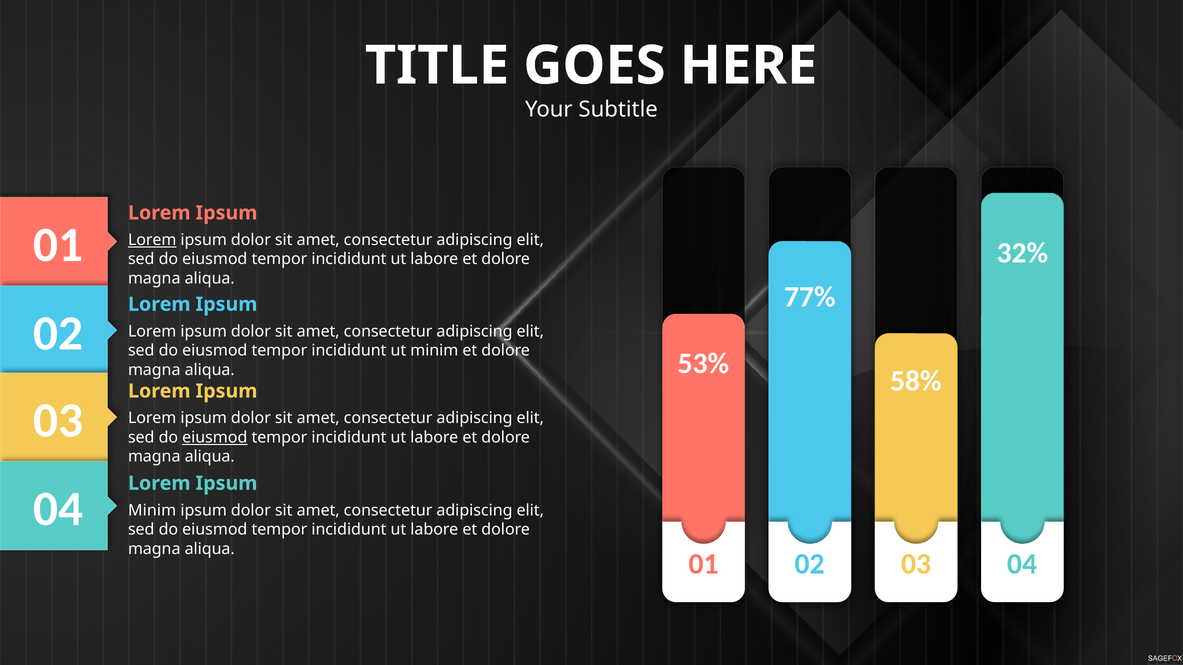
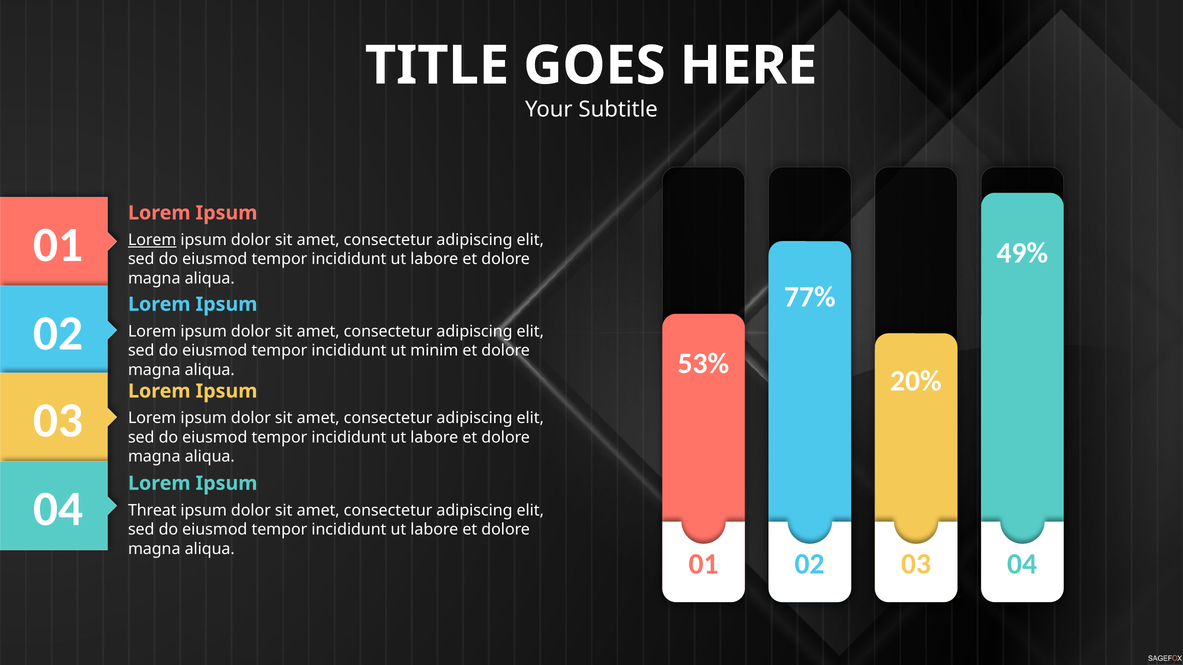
32%: 32% -> 49% (1022, 253)
58%: 58% -> 20% (916, 381)
eiusmod underline: present -> none (215, 438)
Minim: Minim -> Threat (152, 511)
